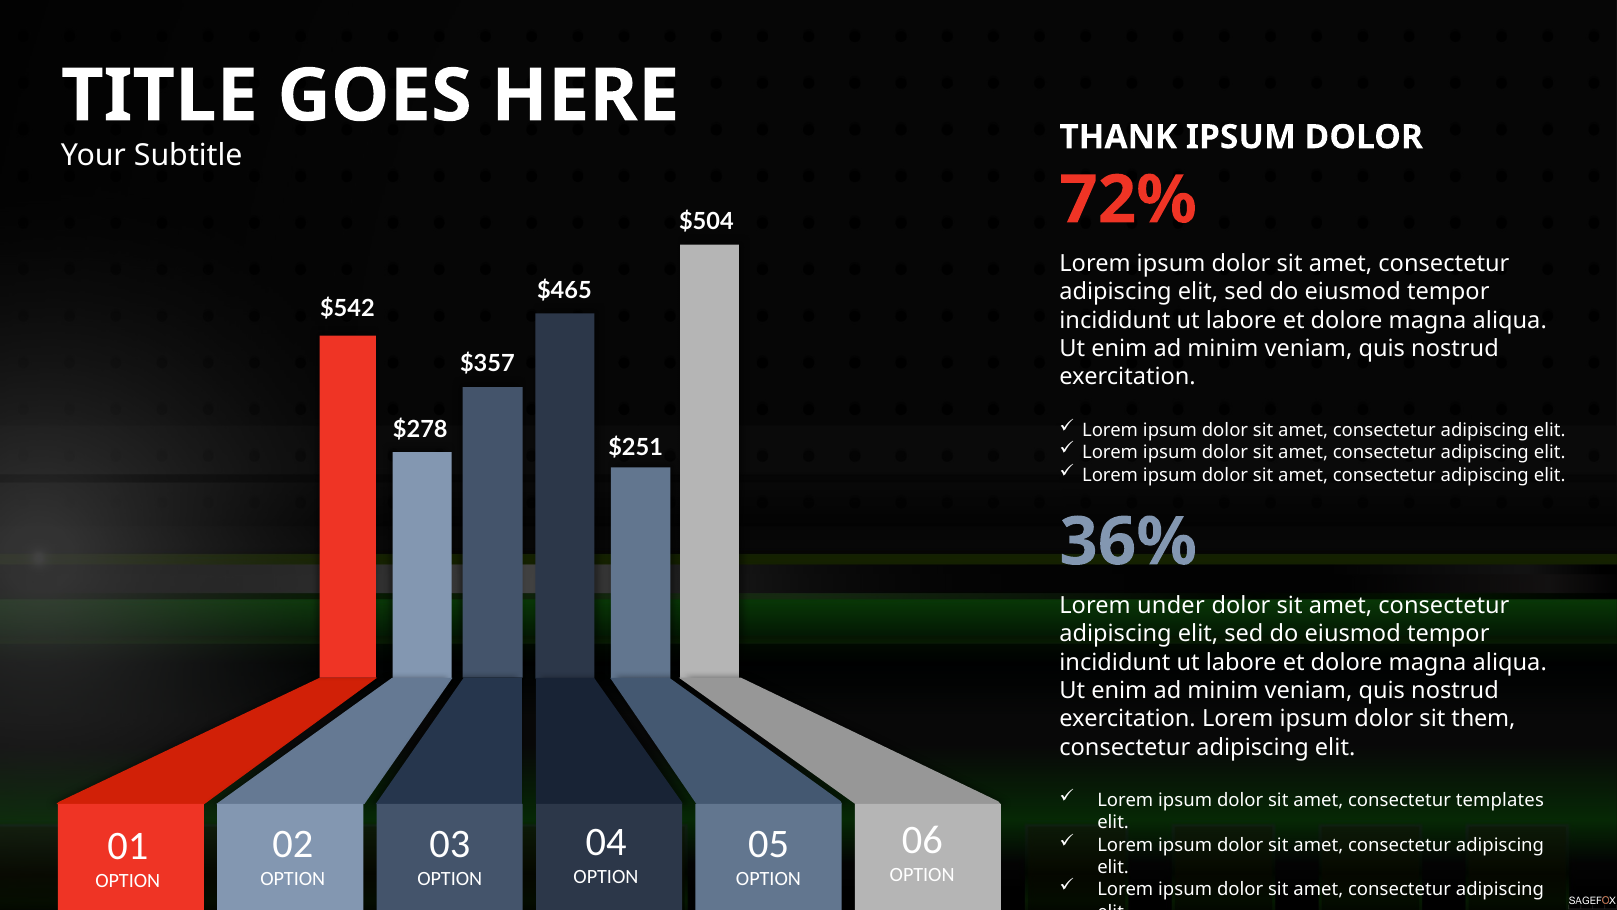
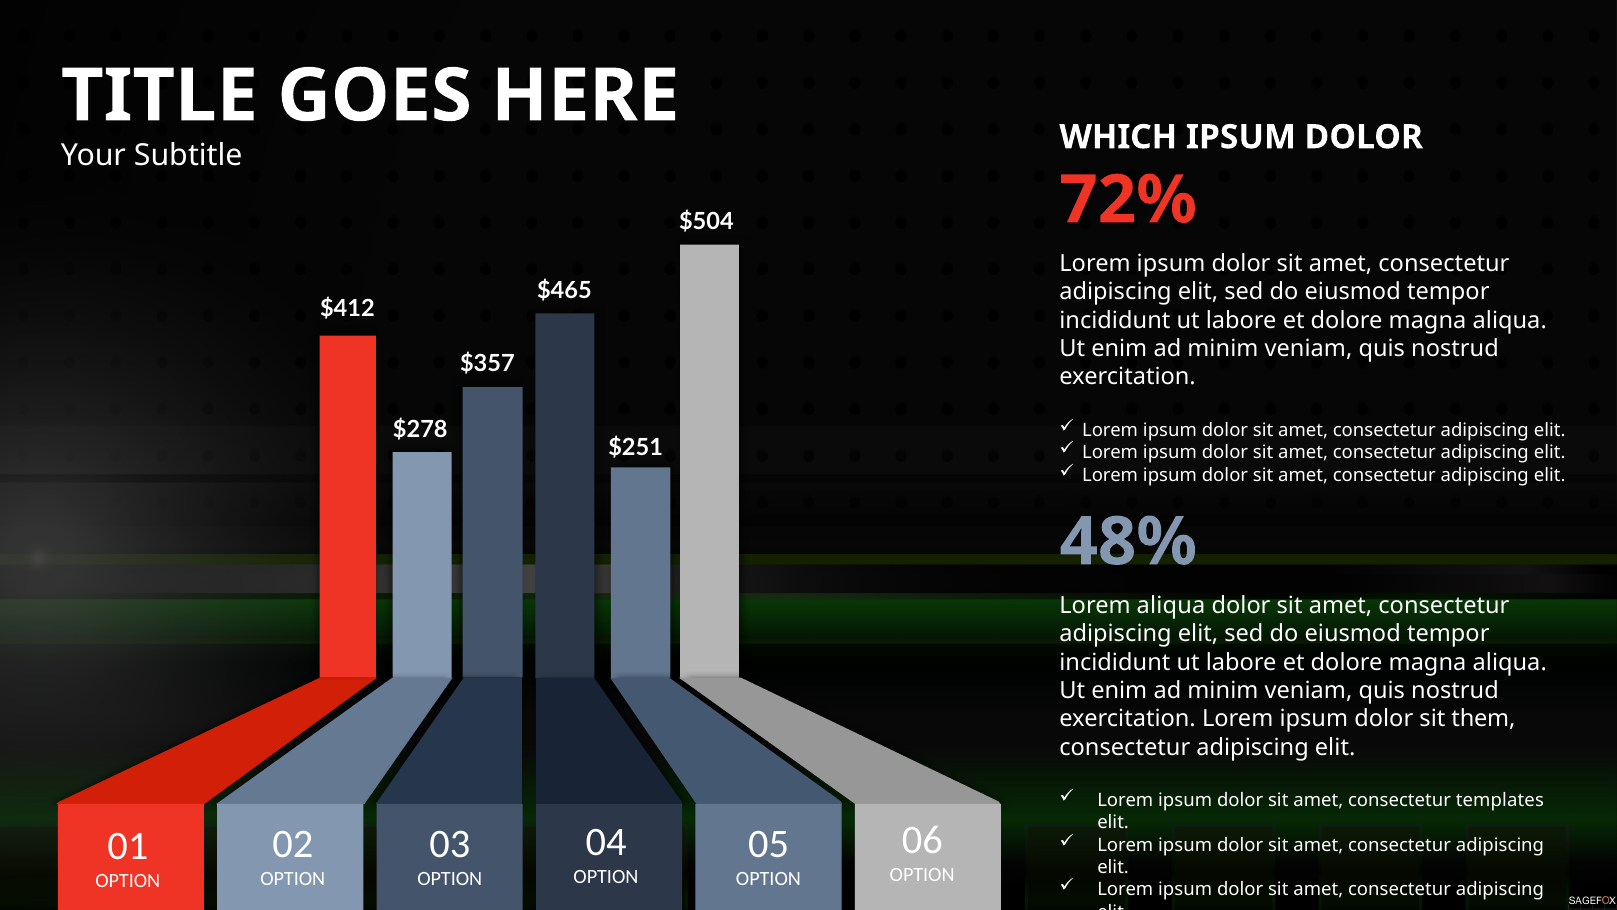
THANK: THANK -> WHICH (1118, 137)
$542: $542 -> $412 (347, 309)
36%: 36% -> 48% (1128, 542)
Lorem under: under -> aliqua (1171, 605)
